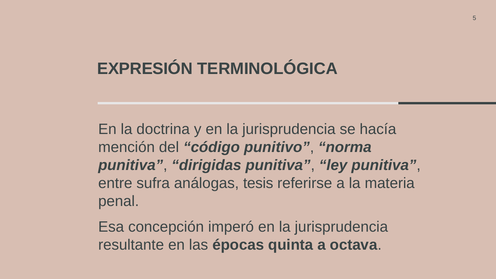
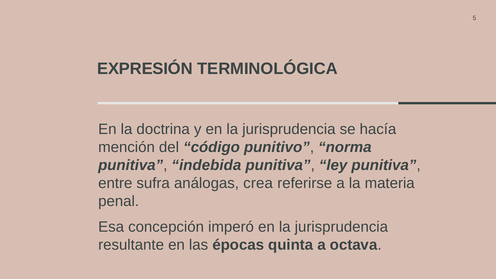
dirigidas: dirigidas -> indebida (206, 165)
tesis: tesis -> crea (258, 183)
